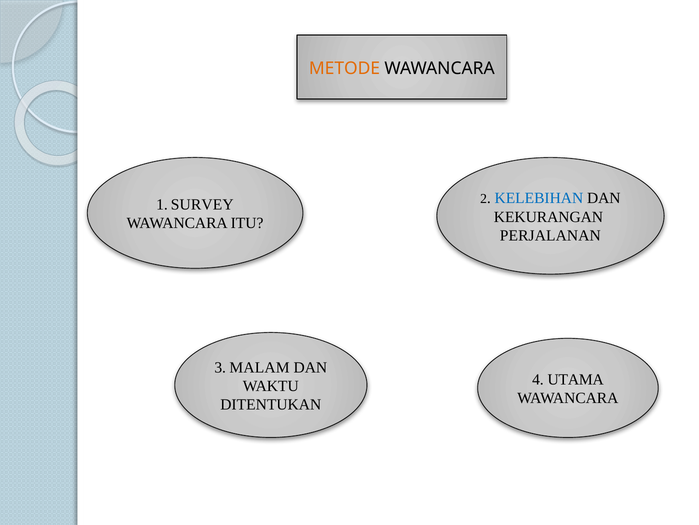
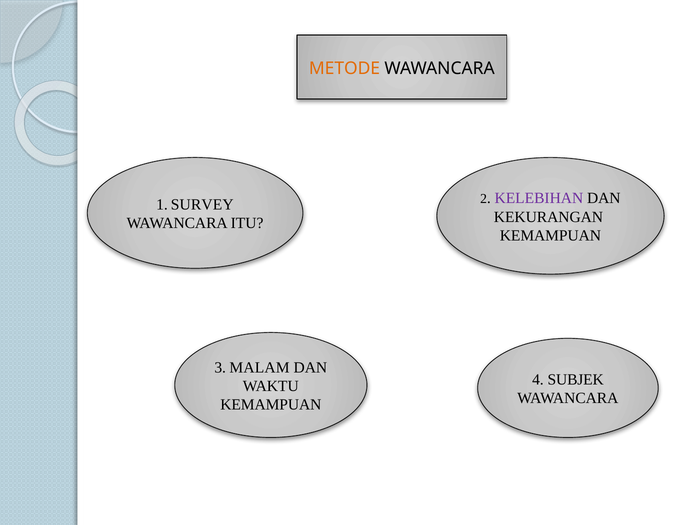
KELEBIHAN colour: blue -> purple (539, 198)
PERJALANAN: PERJALANAN -> KEMAMPUAN (550, 235)
UTAMA: UTAMA -> SUBJEK (576, 379)
DITENTUKAN: DITENTUKAN -> KEMAMPUAN (271, 404)
